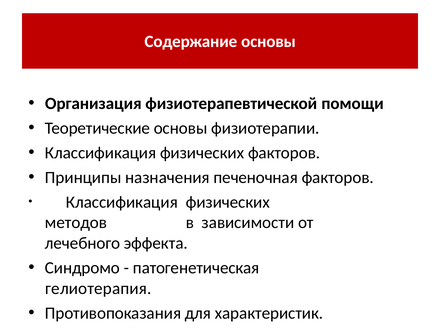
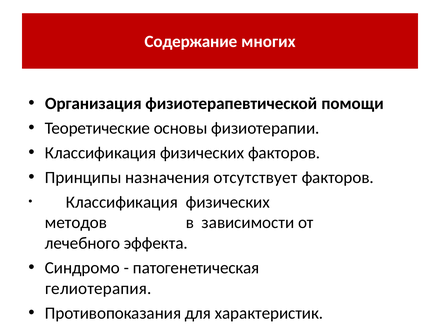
Содержание основы: основы -> многих (268, 42)
печеночная: печеночная -> отсутствует (256, 177)
